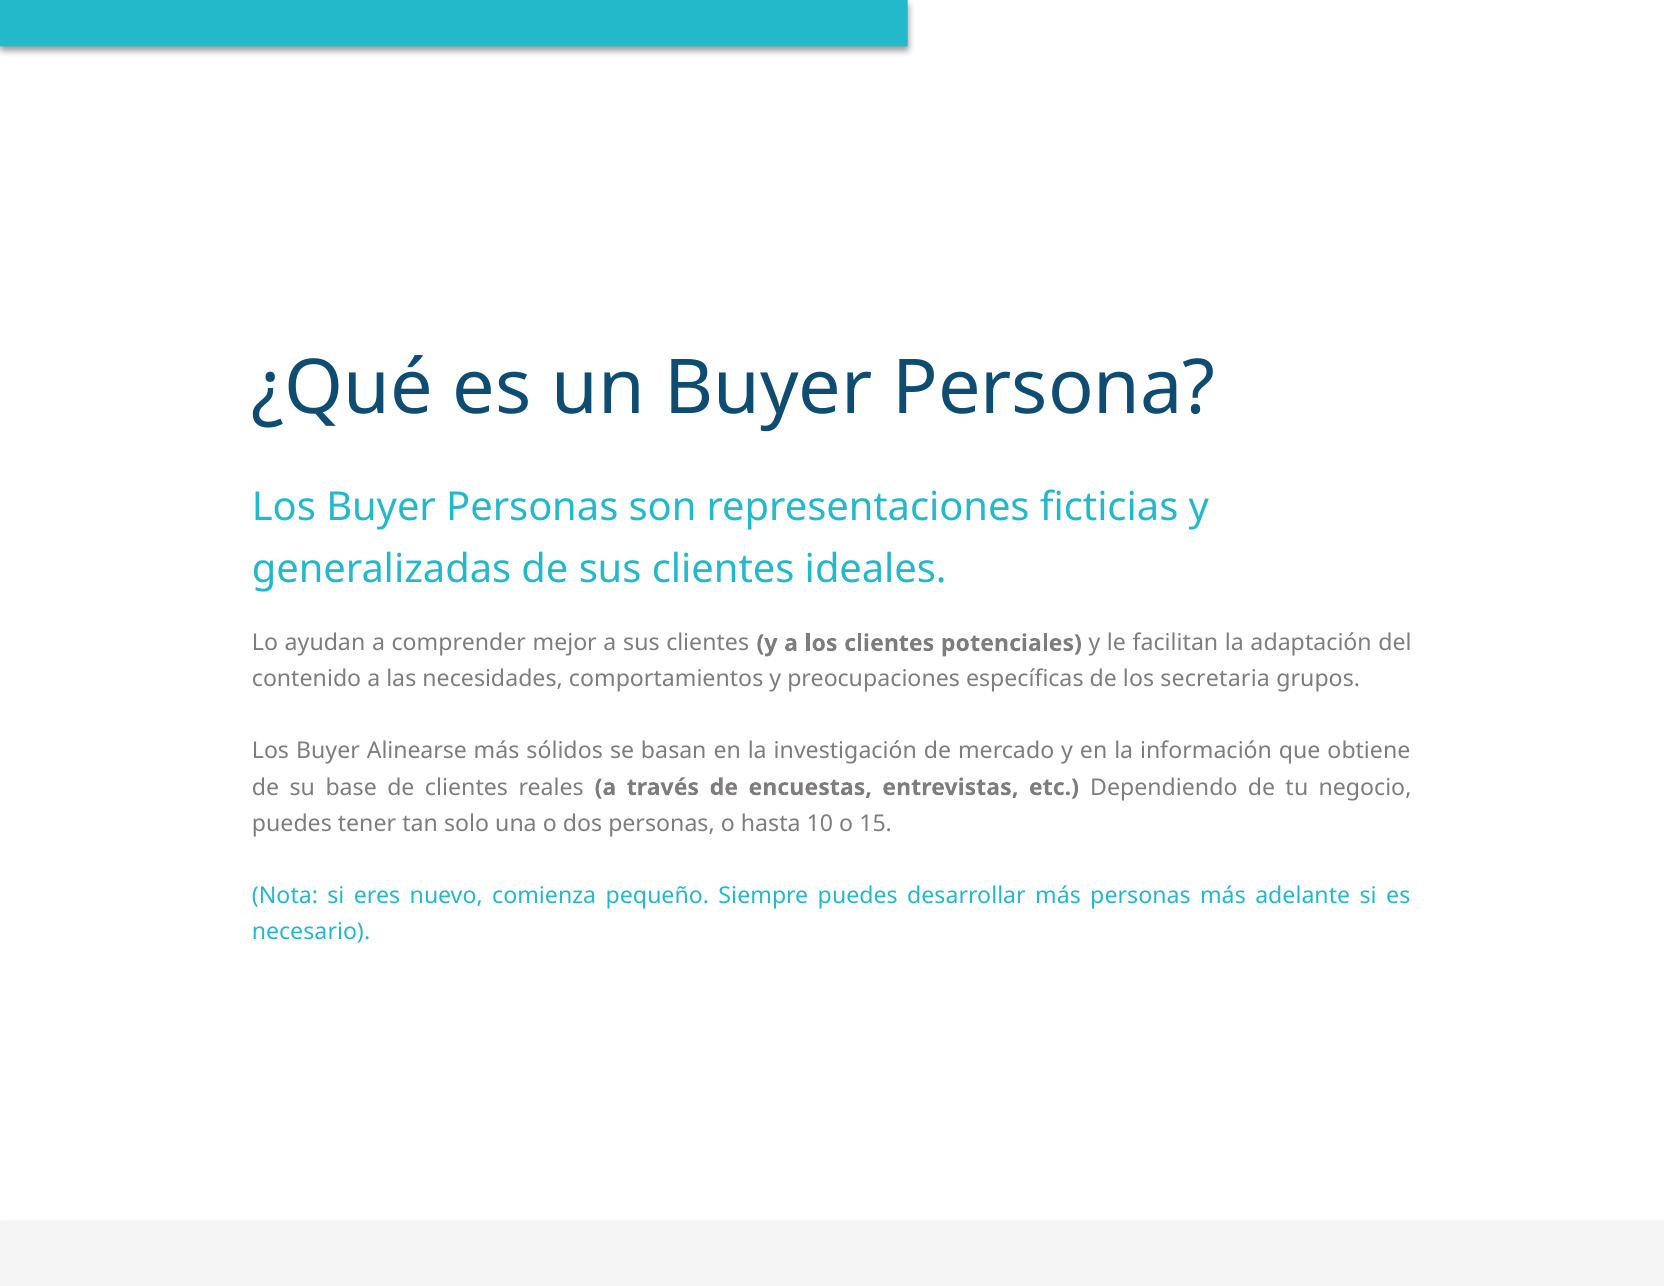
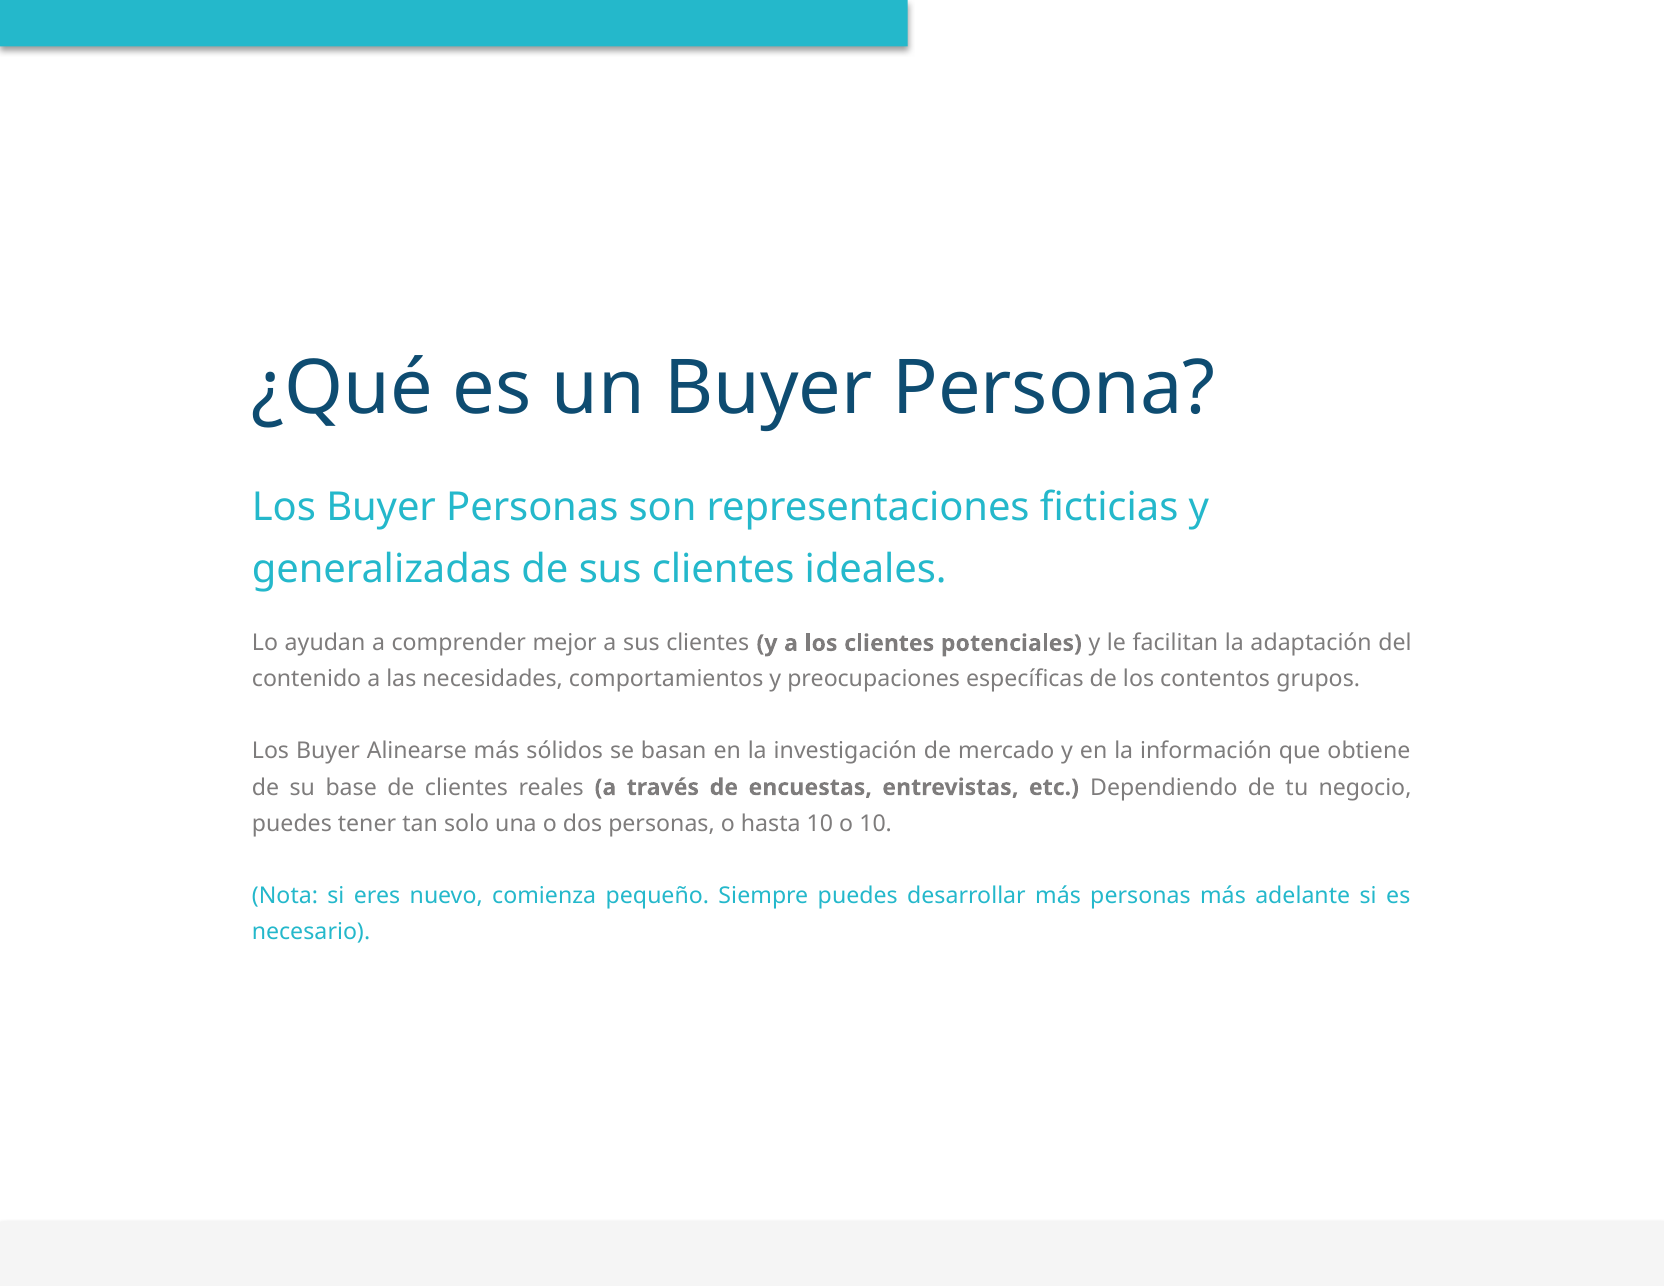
secretaria: secretaria -> contentos (1215, 679)
o 15: 15 -> 10 (876, 823)
